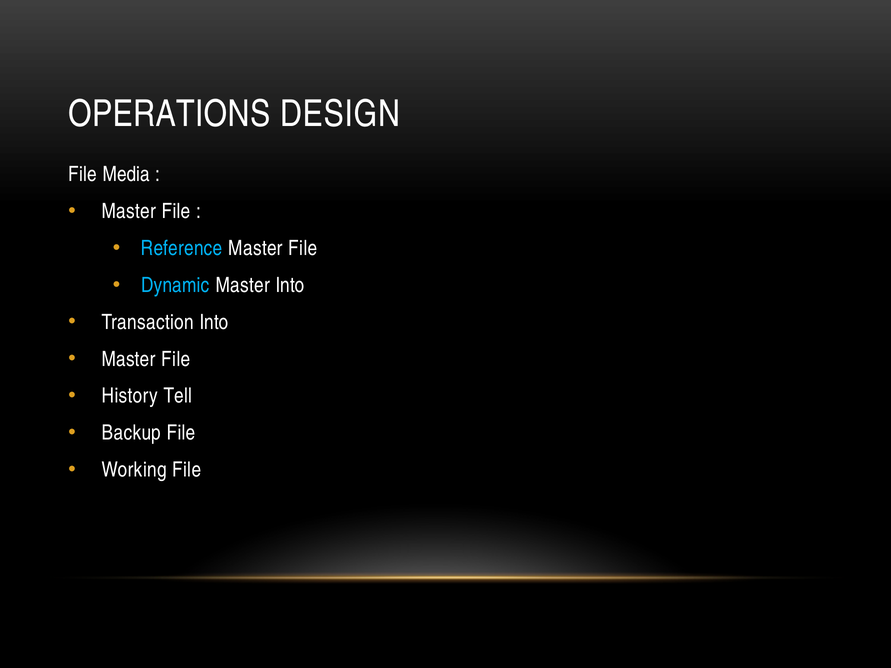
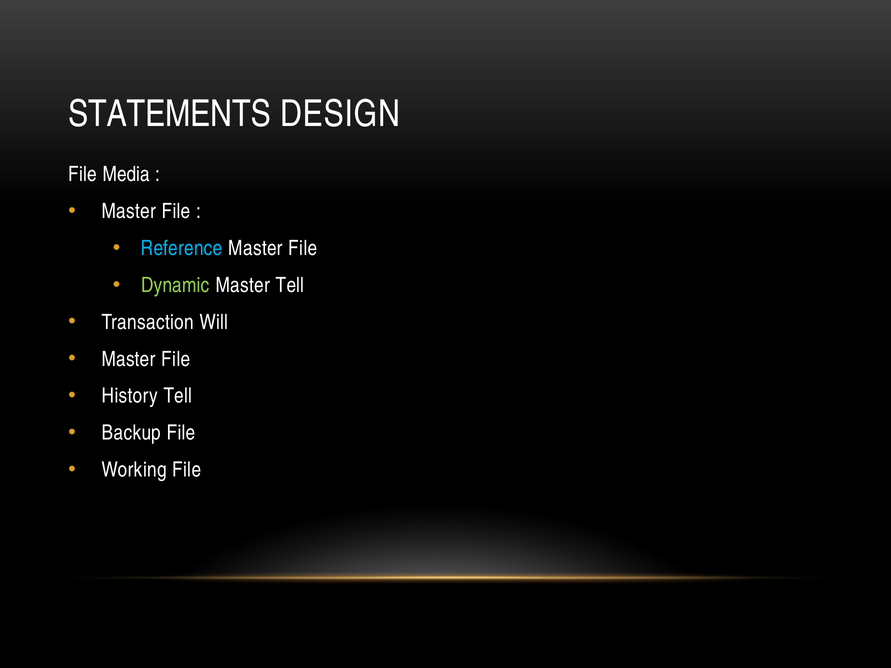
OPERATIONS: OPERATIONS -> STATEMENTS (170, 114)
Dynamic colour: light blue -> light green (175, 285)
Master Into: Into -> Tell (290, 285)
Transaction Into: Into -> Will (214, 322)
